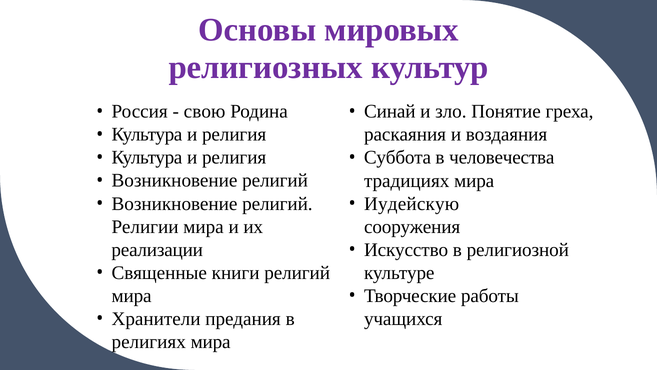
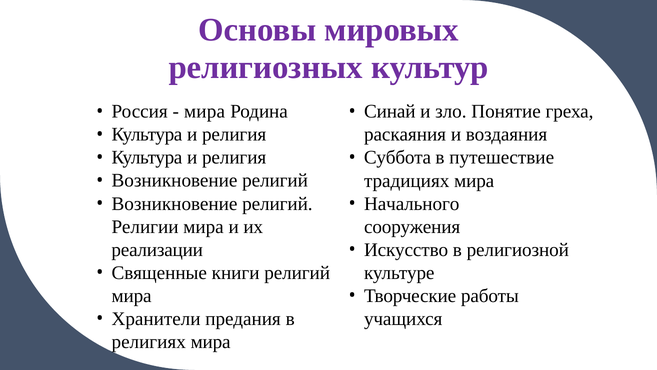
свою: свою -> мира (205, 111)
человечества: человечества -> путешествие (502, 157)
Иудейскую: Иудейскую -> Начального (412, 203)
